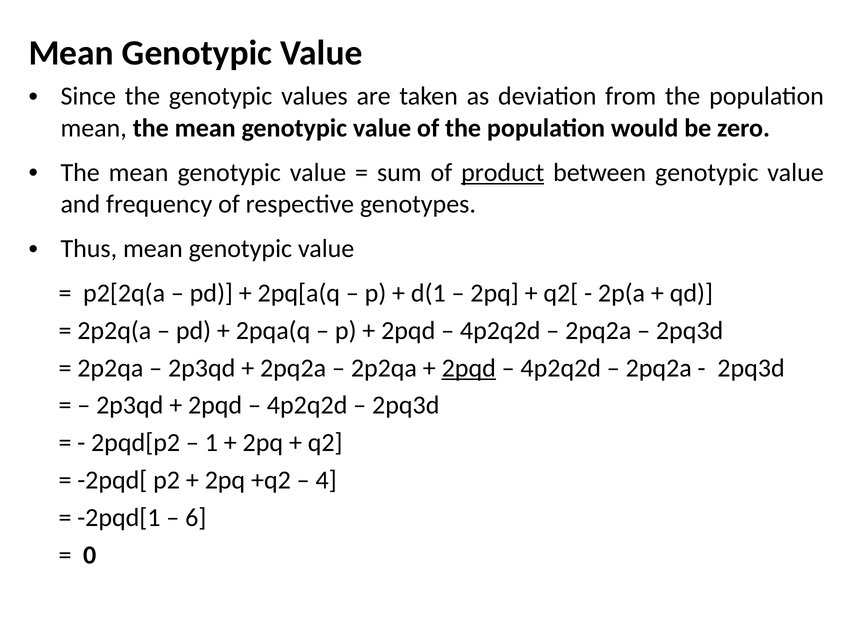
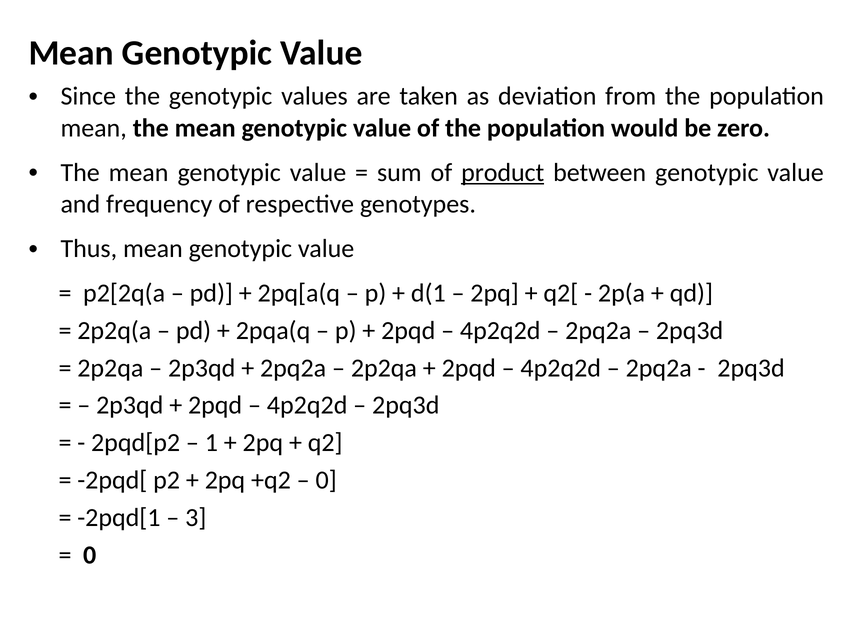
2pqd underline: present -> none (469, 368)
4: 4 -> 0 (326, 480)
6: 6 -> 3 (196, 517)
